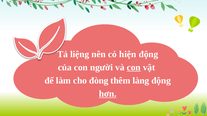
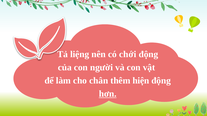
hiện: hiện -> chới (128, 54)
con underline: present -> none (134, 68)
đòng: đòng -> chân (99, 81)
làng: làng -> hiện (141, 81)
